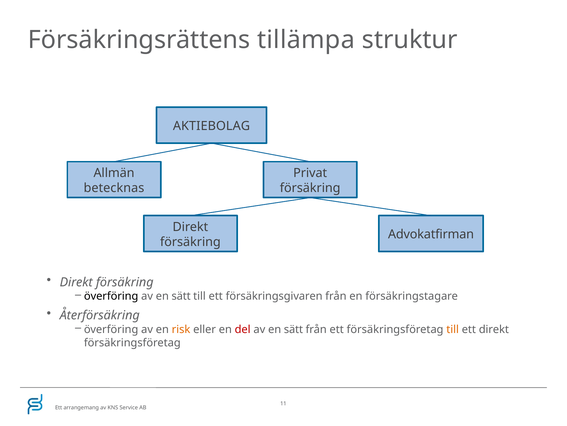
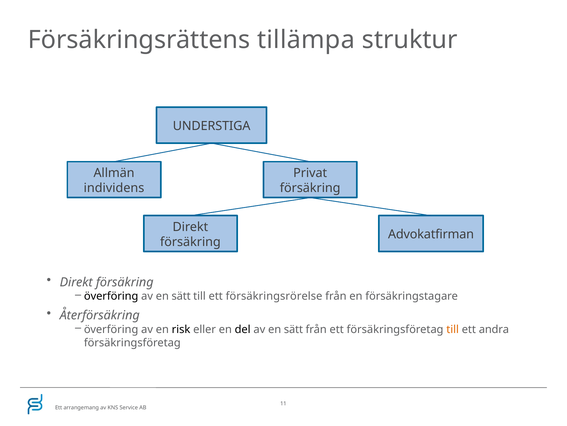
AKTIEBOLAG: AKTIEBOLAG -> UNDERSTIGA (212, 126)
betecknas: betecknas -> individens (114, 188)
försäkringsgivaren: försäkringsgivaren -> försäkringsrörelse (274, 296)
risk colour: orange -> black (181, 329)
del colour: red -> black (243, 329)
ett direkt: direkt -> andra (494, 329)
